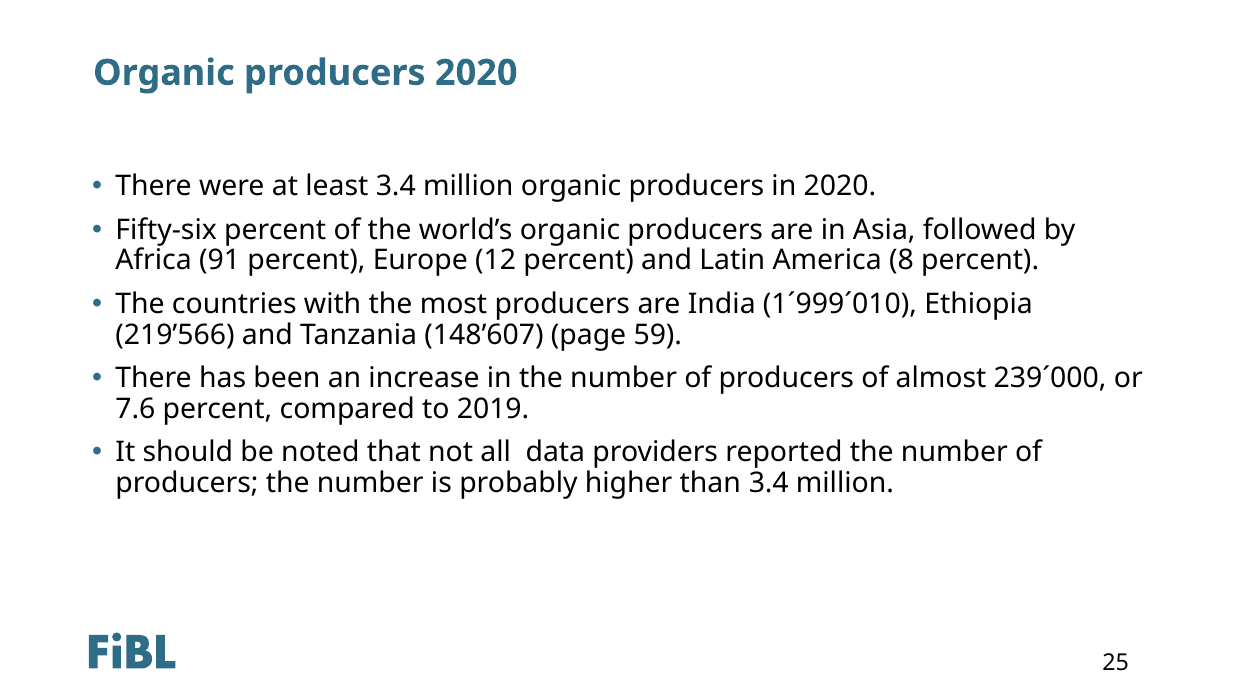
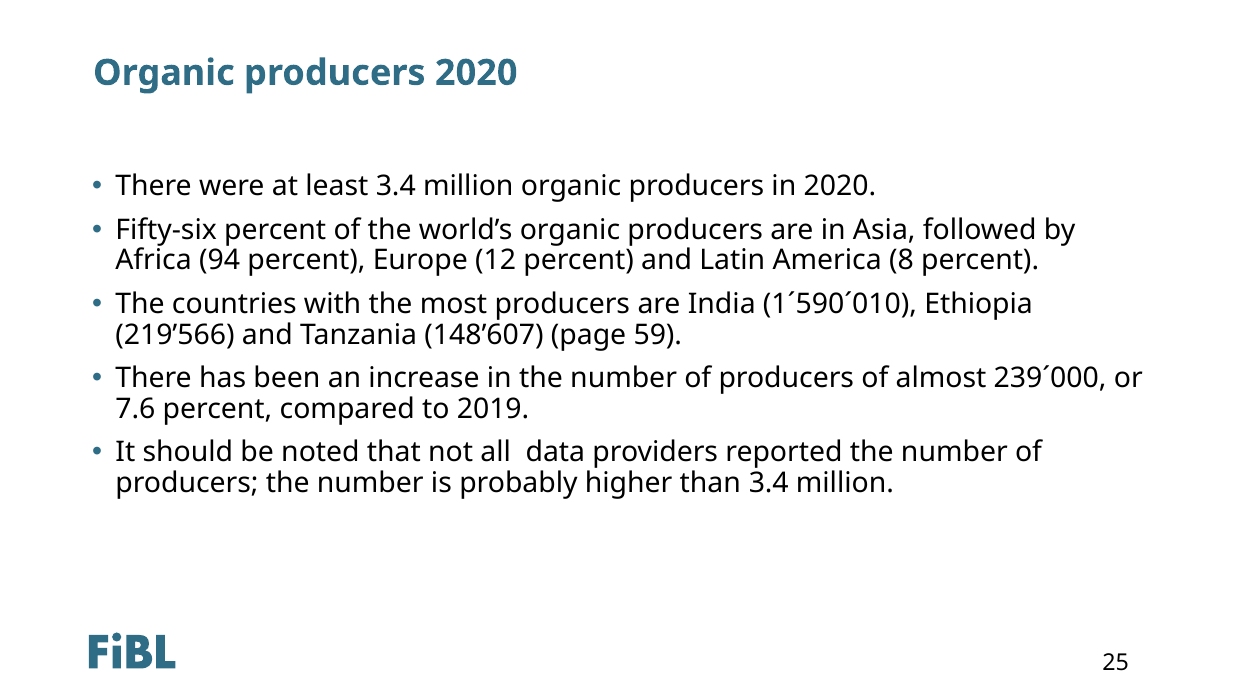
91: 91 -> 94 (220, 261)
1´999´010: 1´999´010 -> 1´590´010 (840, 304)
